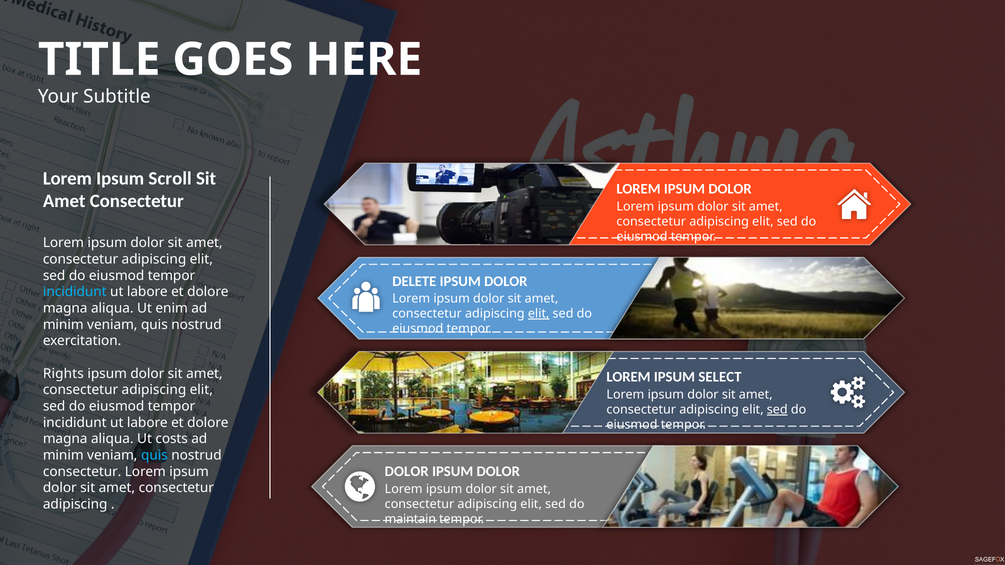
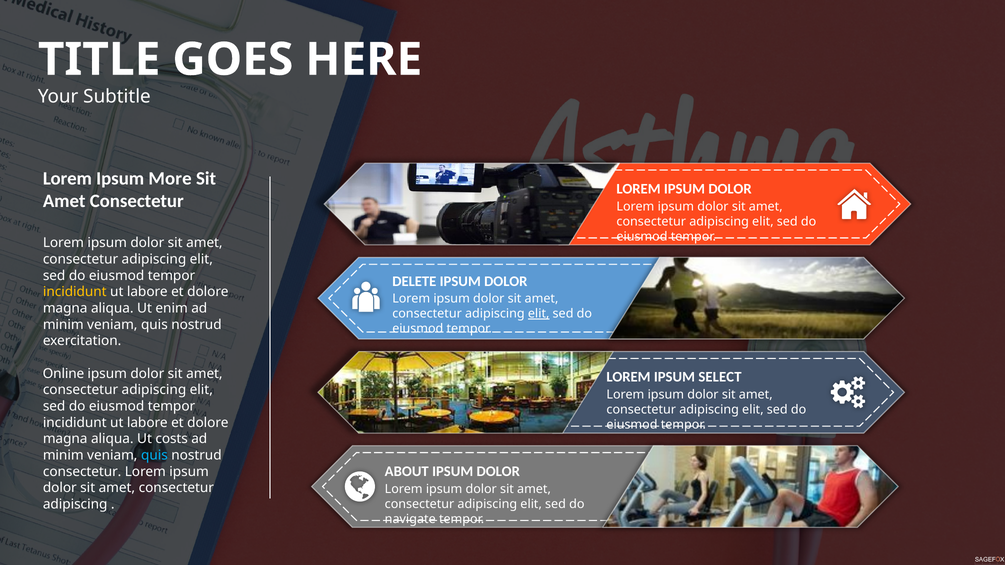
Scroll: Scroll -> More (170, 179)
incididunt colour: light blue -> yellow (75, 292)
Rights: Rights -> Online (63, 374)
sed underline: present -> none (777, 410)
DOLOR: DOLOR -> ABOUT (407, 472)
maintain: maintain -> navigate (410, 519)
